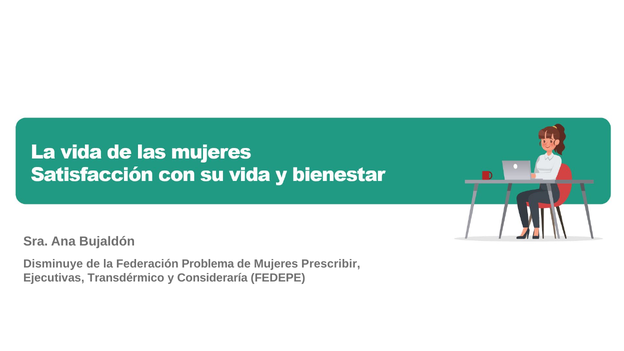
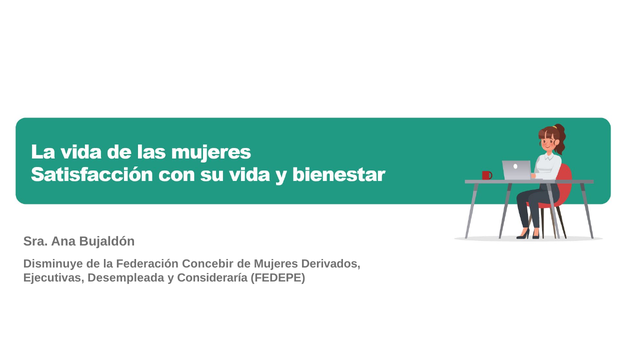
Problema: Problema -> Concebir (208, 264)
Prescribir: Prescribir -> Derivados (331, 264)
Transdérmico: Transdérmico -> Desempleada (126, 278)
